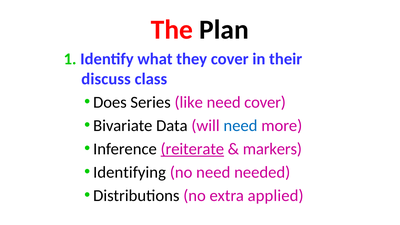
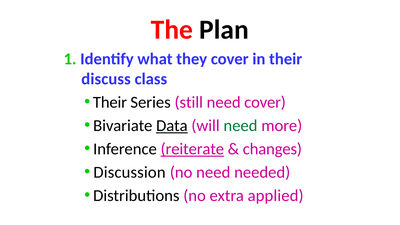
Does: Does -> Their (110, 102)
like: like -> still (189, 102)
Data underline: none -> present (172, 126)
need colour: blue -> green (240, 126)
markers: markers -> changes (272, 149)
Identifying: Identifying -> Discussion (129, 172)
